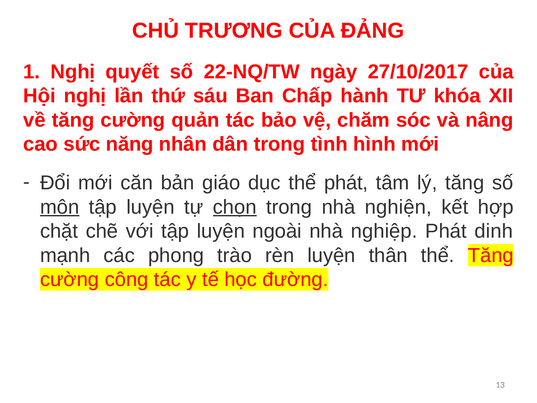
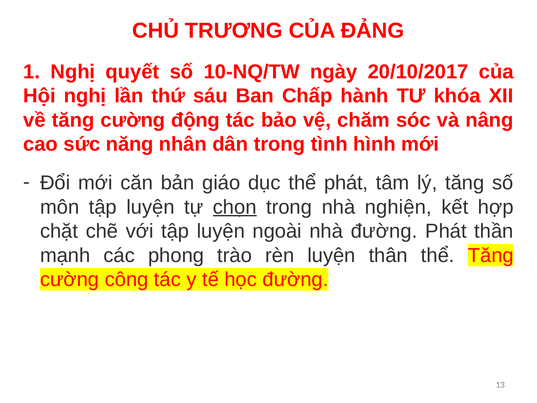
22-NQ/TW: 22-NQ/TW -> 10-NQ/TW (252, 72)
27/10/2017: 27/10/2017 -> 20/10/2017 (418, 72)
quản: quản -> động (196, 120)
môn underline: present -> none (60, 207)
nhà nghiệp: nghiệp -> đường (384, 231)
dinh: dinh -> thần (494, 231)
